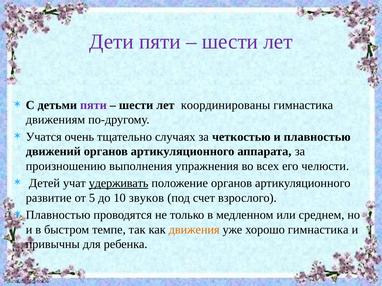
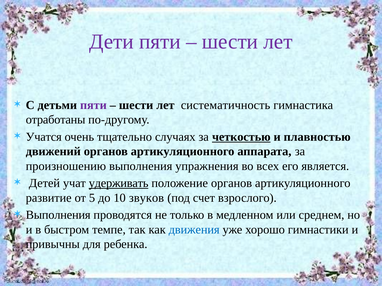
координированы: координированы -> систематичность (226, 105)
движениям: движениям -> отработаны (56, 120)
четкостью underline: none -> present (241, 137)
челюсти: челюсти -> является (325, 166)
Плавностью: Плавностью -> Выполнения (58, 215)
движения colour: orange -> blue (194, 230)
хорошо гимнастика: гимнастика -> гимнастики (318, 230)
